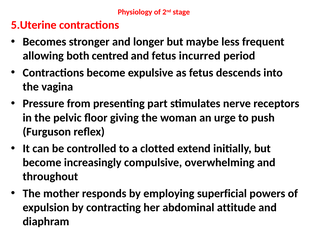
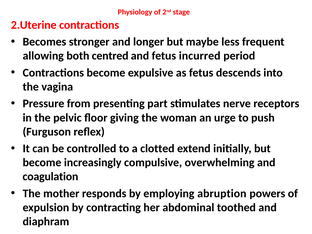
5.Uterine: 5.Uterine -> 2.Uterine (34, 25)
throughout: throughout -> coagulation (50, 177)
superficial: superficial -> abruption (222, 193)
attitude: attitude -> toothed (236, 208)
